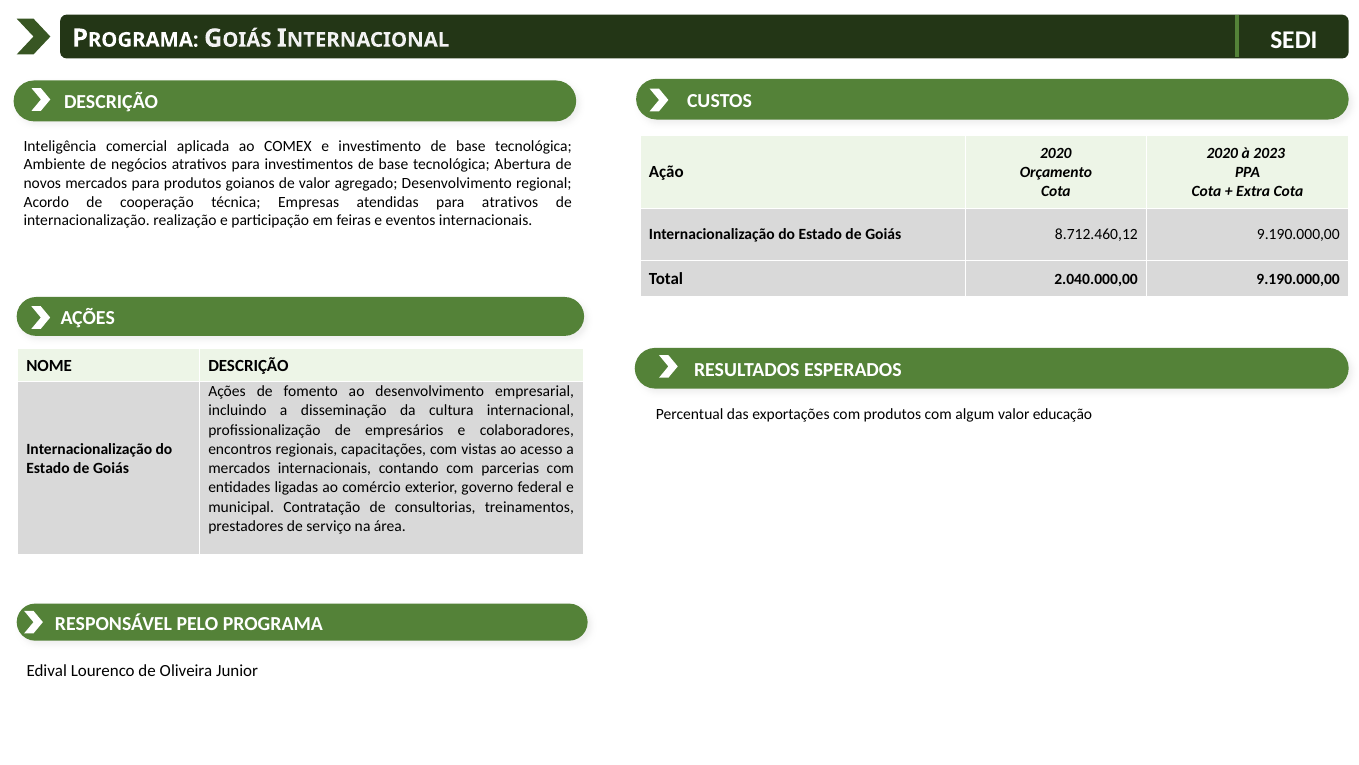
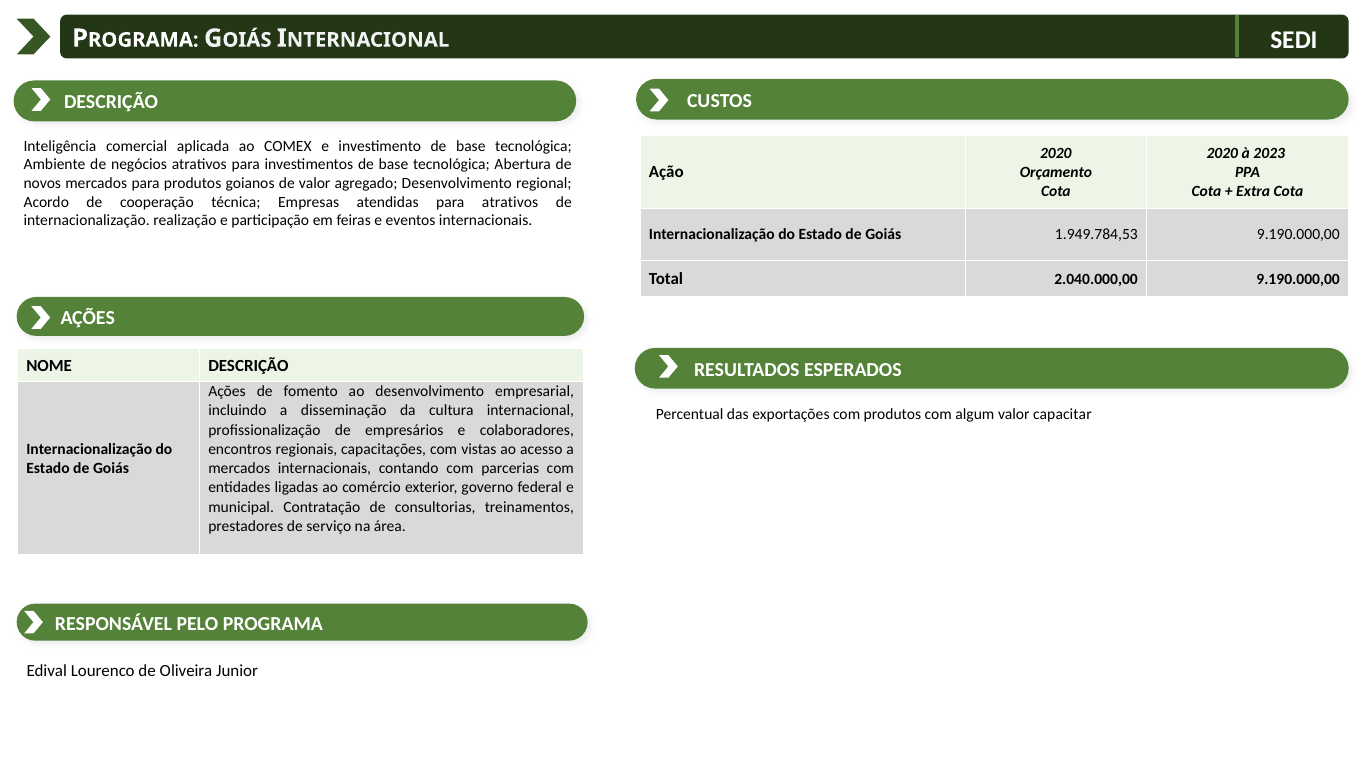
8.712.460,12: 8.712.460,12 -> 1.949.784,53 (1096, 235)
educação: educação -> capacitar (1062, 414)
